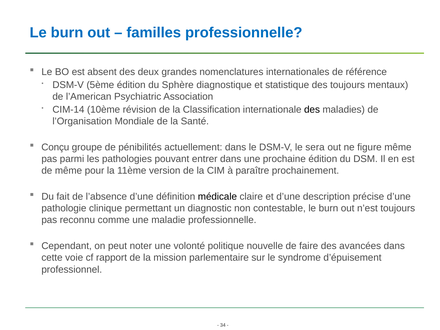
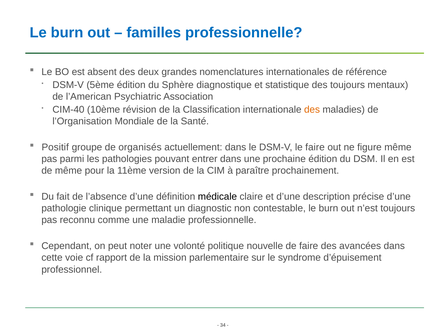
CIM-14: CIM-14 -> CIM-40 (68, 110)
des colour: black -> orange (312, 110)
Conçu: Conçu -> Positif (55, 147)
pénibilités: pénibilités -> organisés (140, 147)
le sera: sera -> faire (315, 147)
